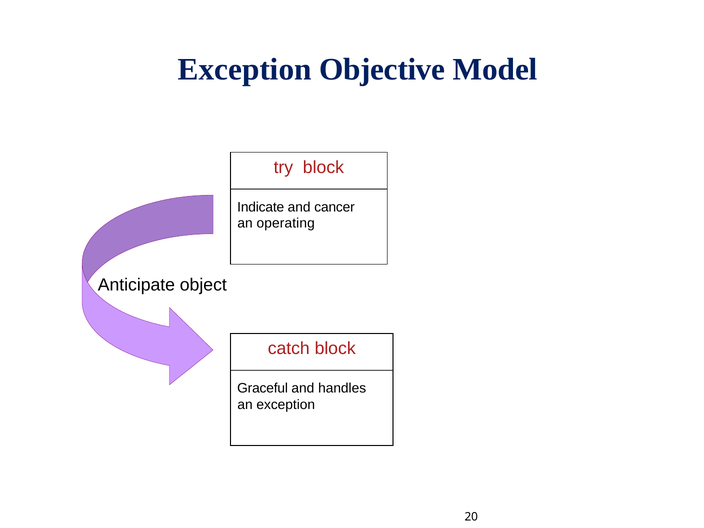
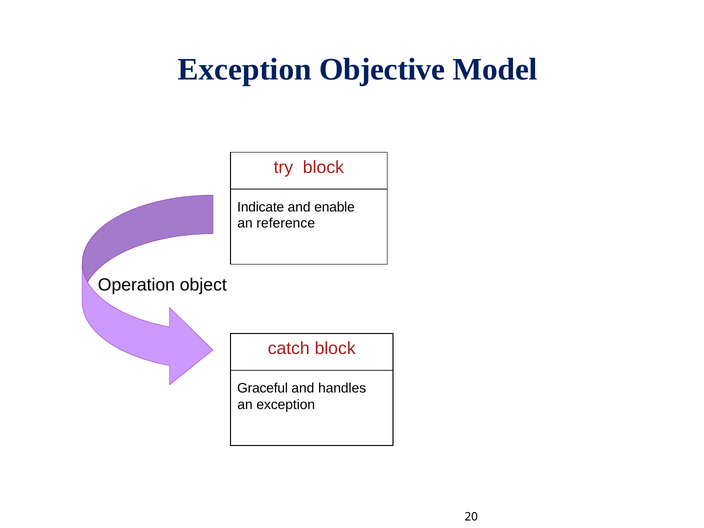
cancer: cancer -> enable (335, 207)
operating: operating -> reference (286, 223)
Anticipate: Anticipate -> Operation (136, 285)
